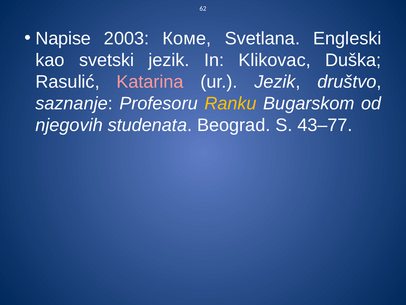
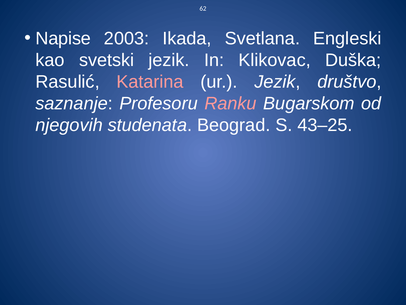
Коме: Коме -> Ikada (187, 38)
Ranku colour: yellow -> pink (231, 103)
43–77: 43–77 -> 43–25 (325, 125)
